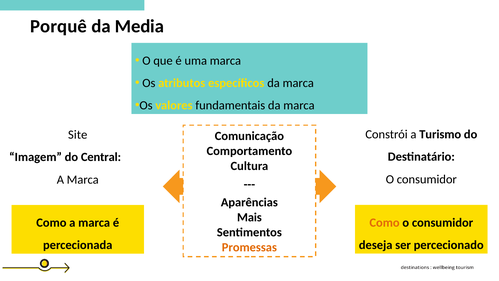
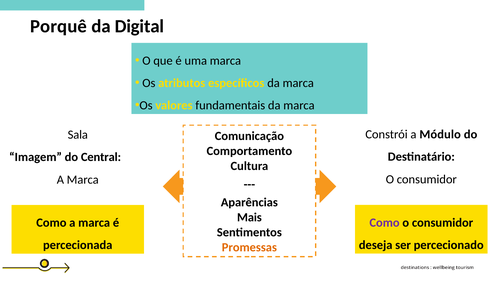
Media: Media -> Digital (139, 26)
Turismo: Turismo -> Módulo (440, 134)
Site: Site -> Sala (78, 134)
Como colour: orange -> purple (385, 222)
